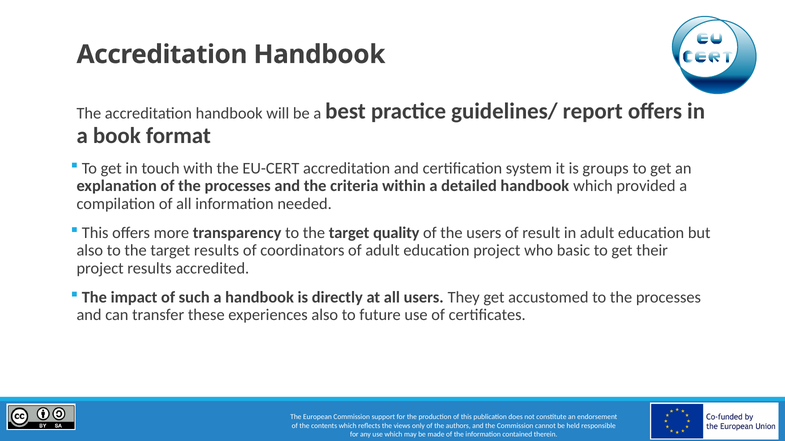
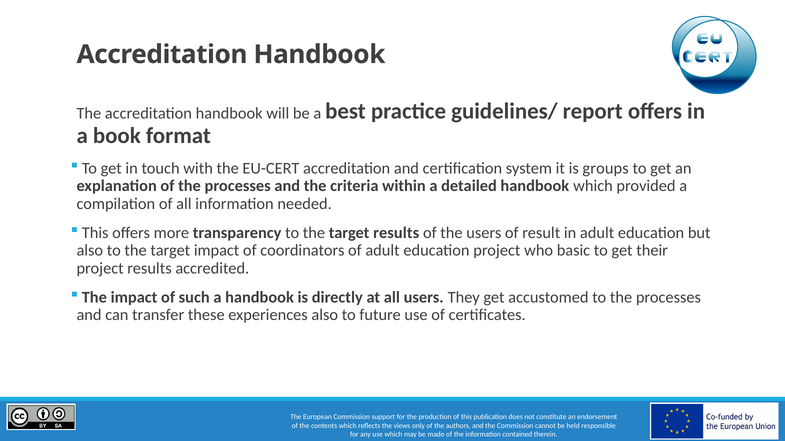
target quality: quality -> results (396, 233)
target results: results -> impact (217, 251)
